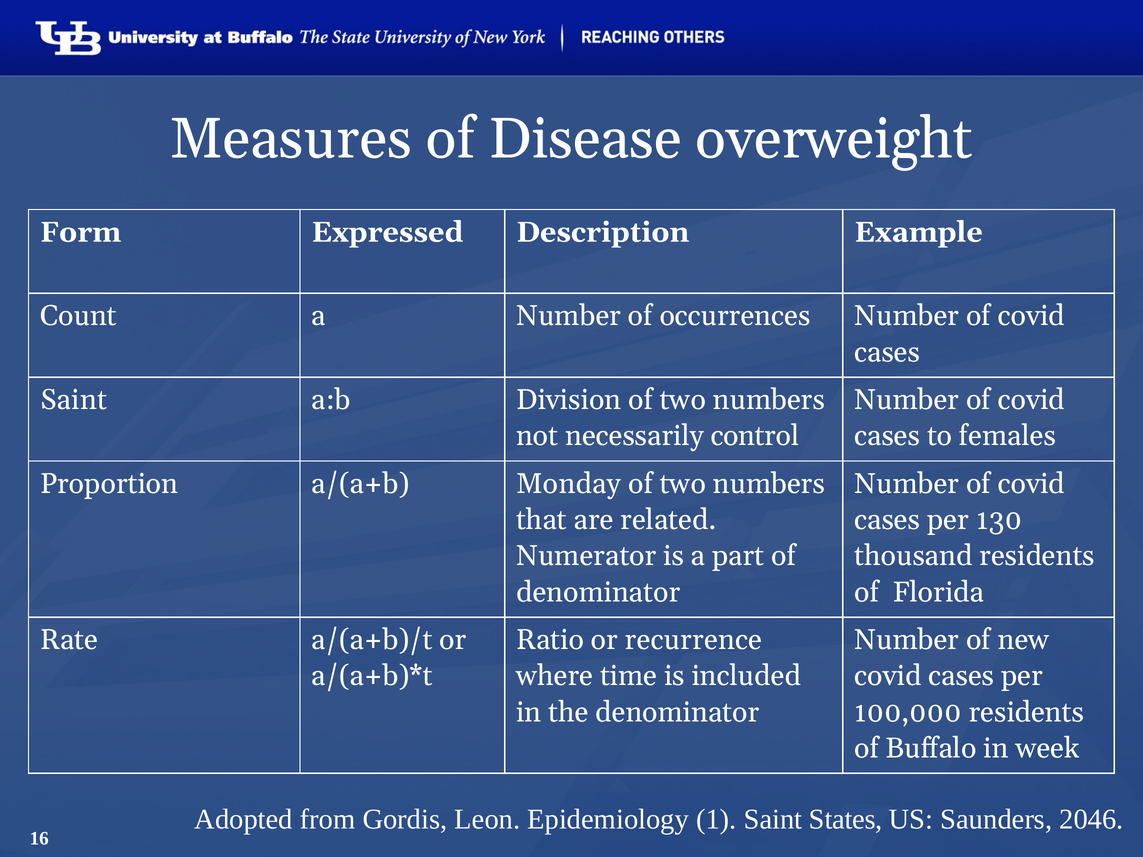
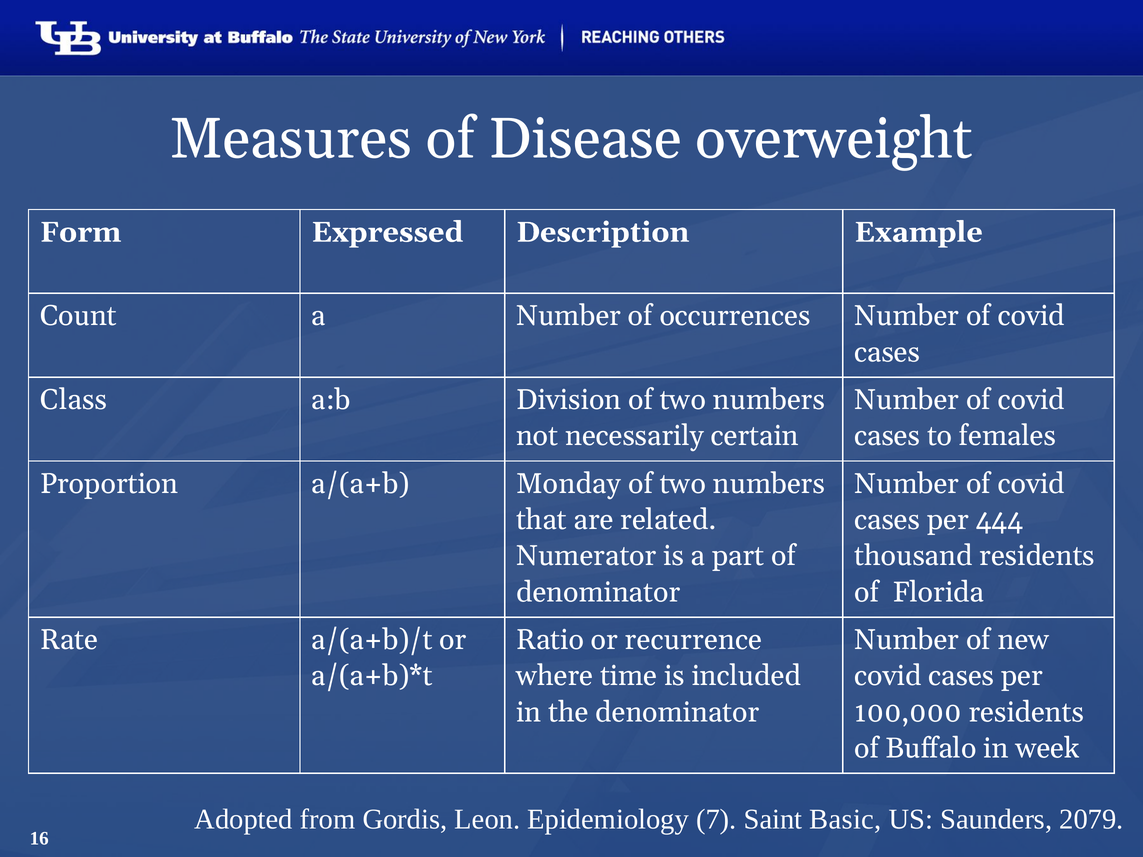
Saint: Saint -> Class (74, 400)
control: control -> certain (755, 436)
130: 130 -> 444 (999, 520)
1: 1 -> 7 (716, 819)
States: States -> Basic (845, 819)
2046: 2046 -> 2079 (1091, 819)
